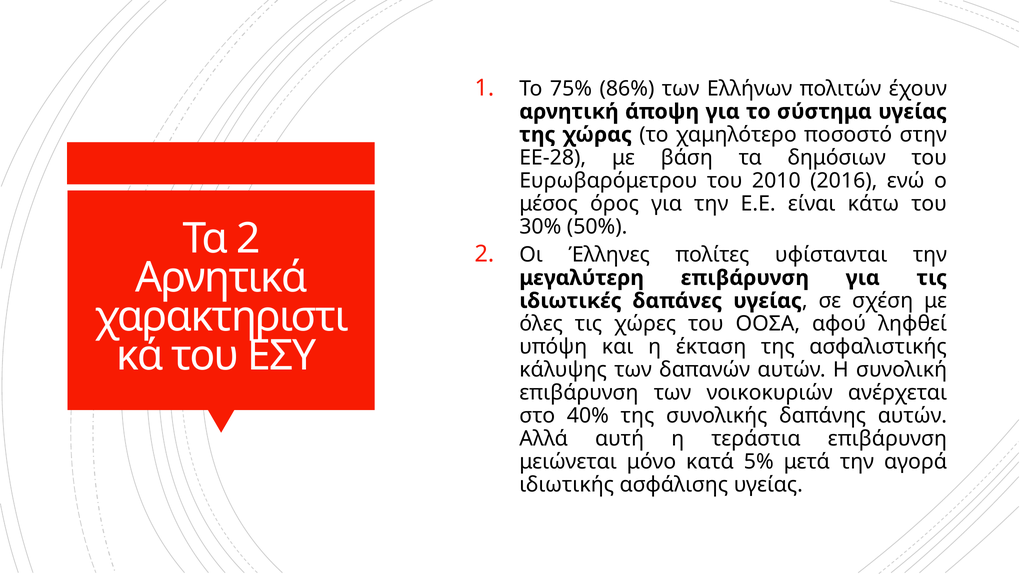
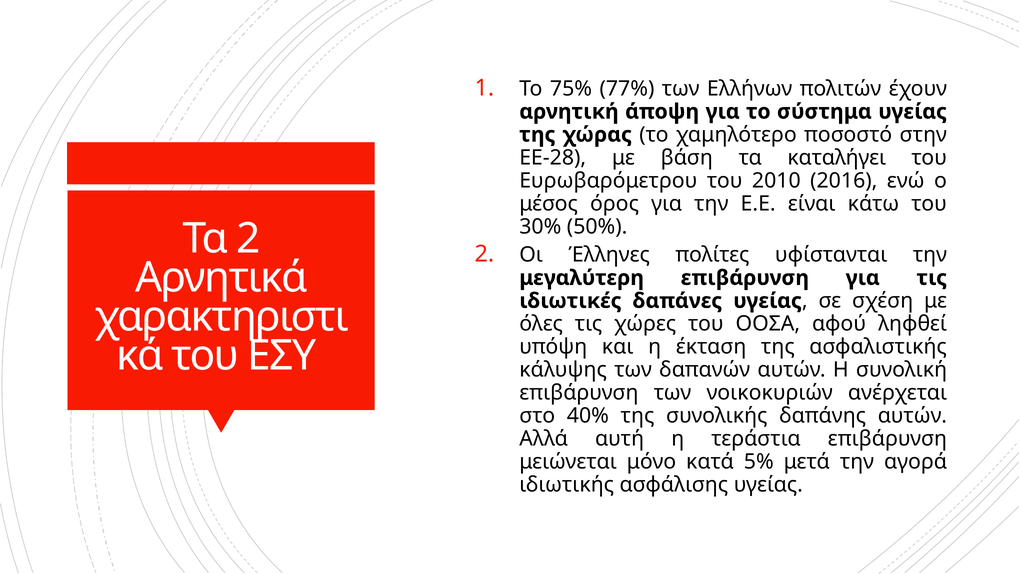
86%: 86% -> 77% (627, 89)
δημόσιων: δημόσιων -> καταλήγει (837, 158)
